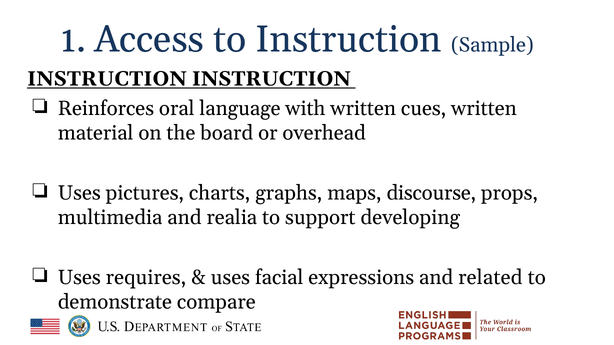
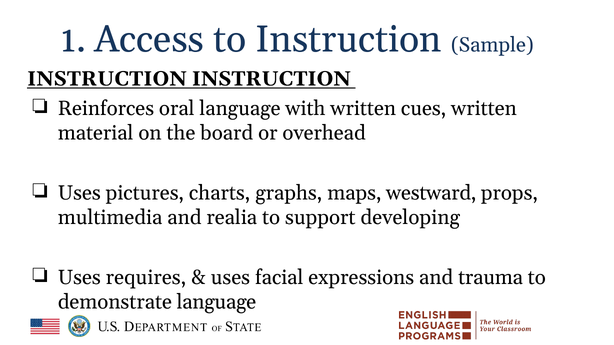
discourse: discourse -> westward (431, 193)
related: related -> trauma (491, 278)
demonstrate compare: compare -> language (216, 303)
